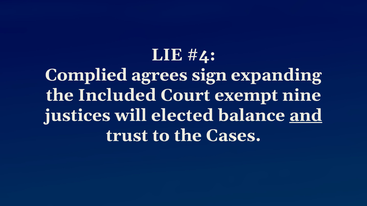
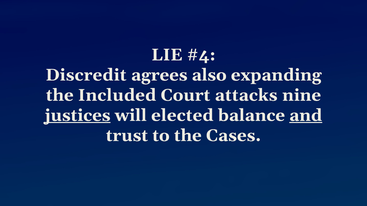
Complied: Complied -> Discredit (86, 75)
sign: sign -> also (209, 75)
exempt: exempt -> attacks (246, 95)
justices underline: none -> present (78, 116)
